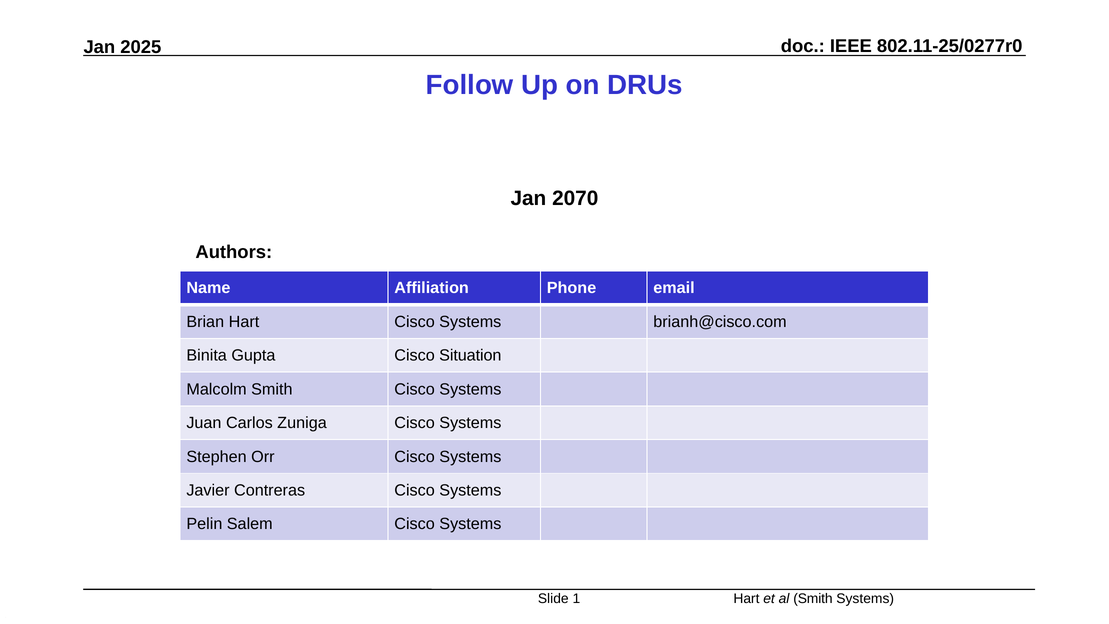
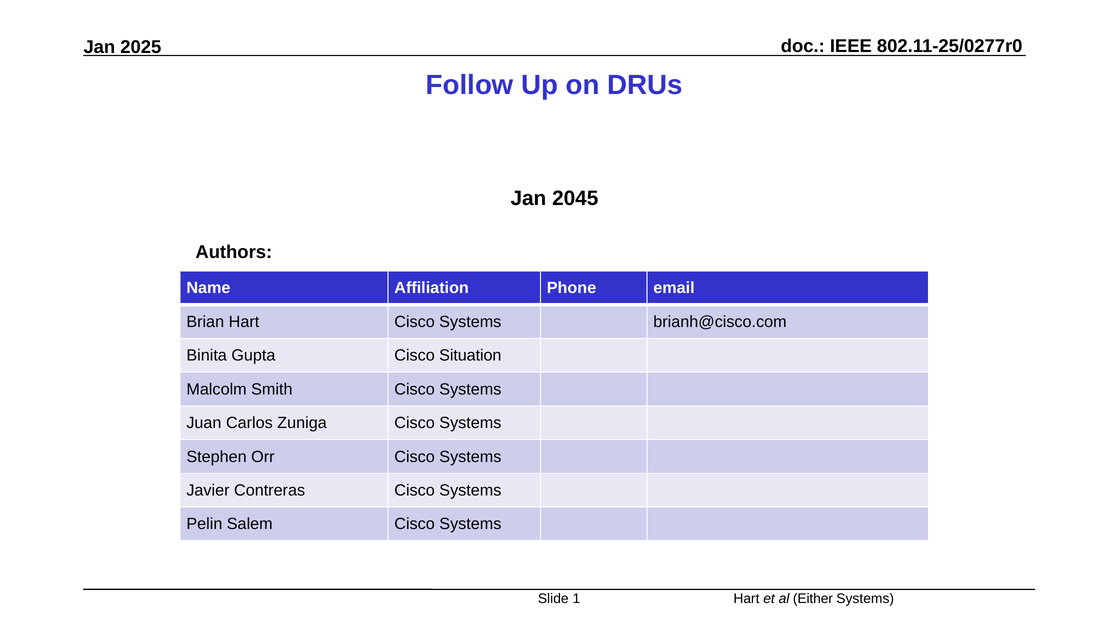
2070: 2070 -> 2045 (575, 198)
al Smith: Smith -> Either (813, 598)
